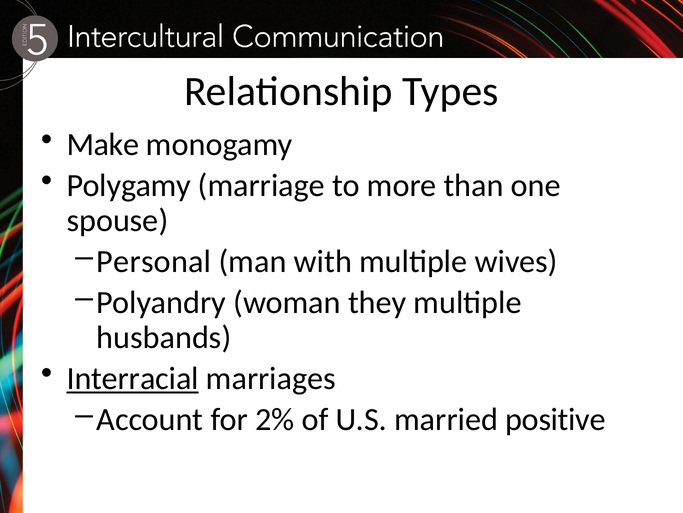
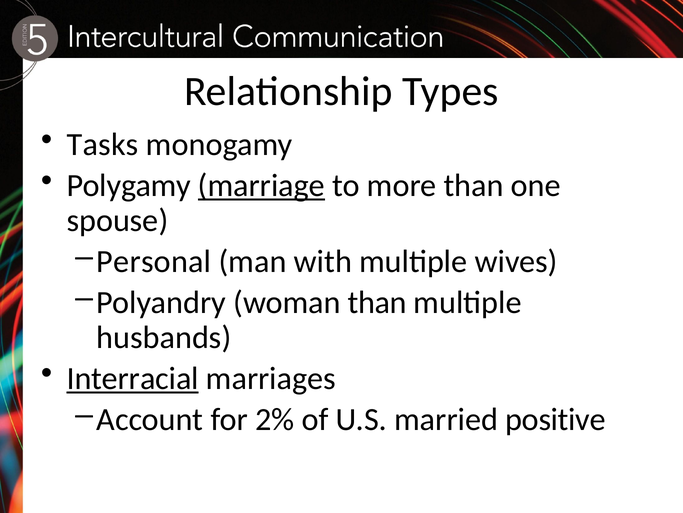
Make: Make -> Tasks (103, 145)
marriage underline: none -> present (261, 185)
woman they: they -> than (377, 302)
